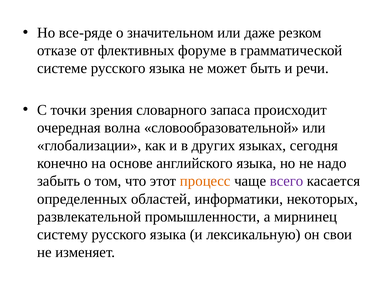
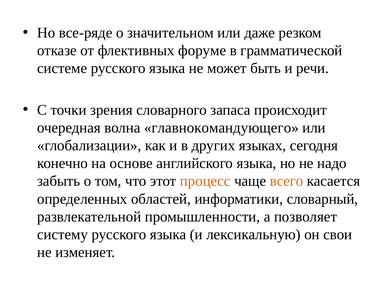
словообразовательной: словообразовательной -> главнокомандующего (221, 128)
всего colour: purple -> orange (287, 181)
некоторых: некоторых -> словарный (322, 199)
мирнинец: мирнинец -> позволяет (306, 217)
